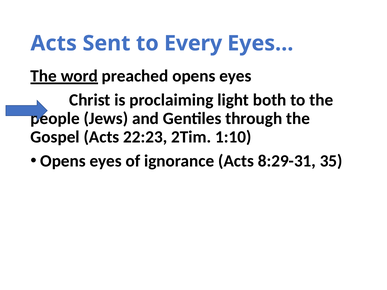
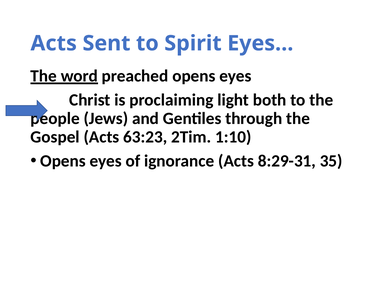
Every: Every -> Spirit (193, 43)
22:23: 22:23 -> 63:23 (145, 137)
